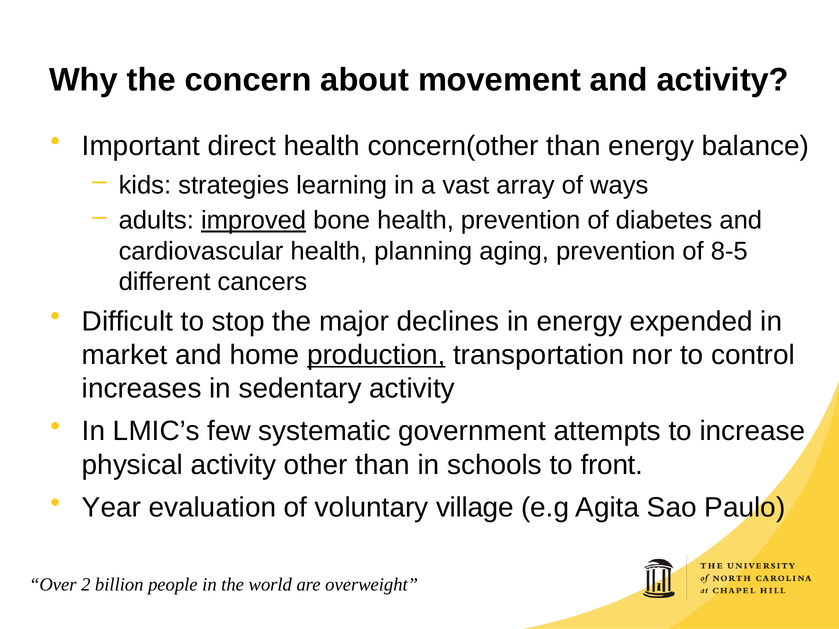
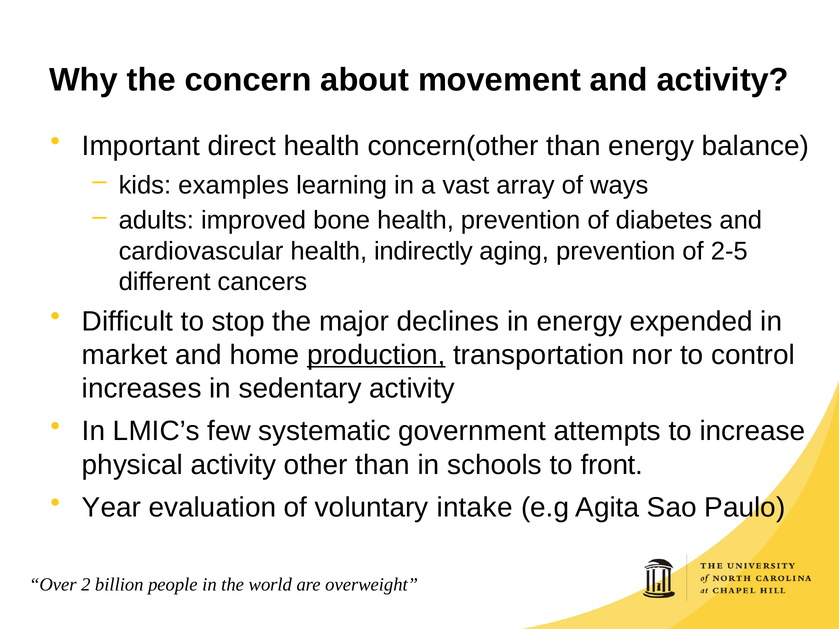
strategies: strategies -> examples (234, 185)
improved underline: present -> none (254, 221)
planning: planning -> indirectly (423, 251)
8-5: 8-5 -> 2-5 (729, 251)
village: village -> intake (475, 508)
